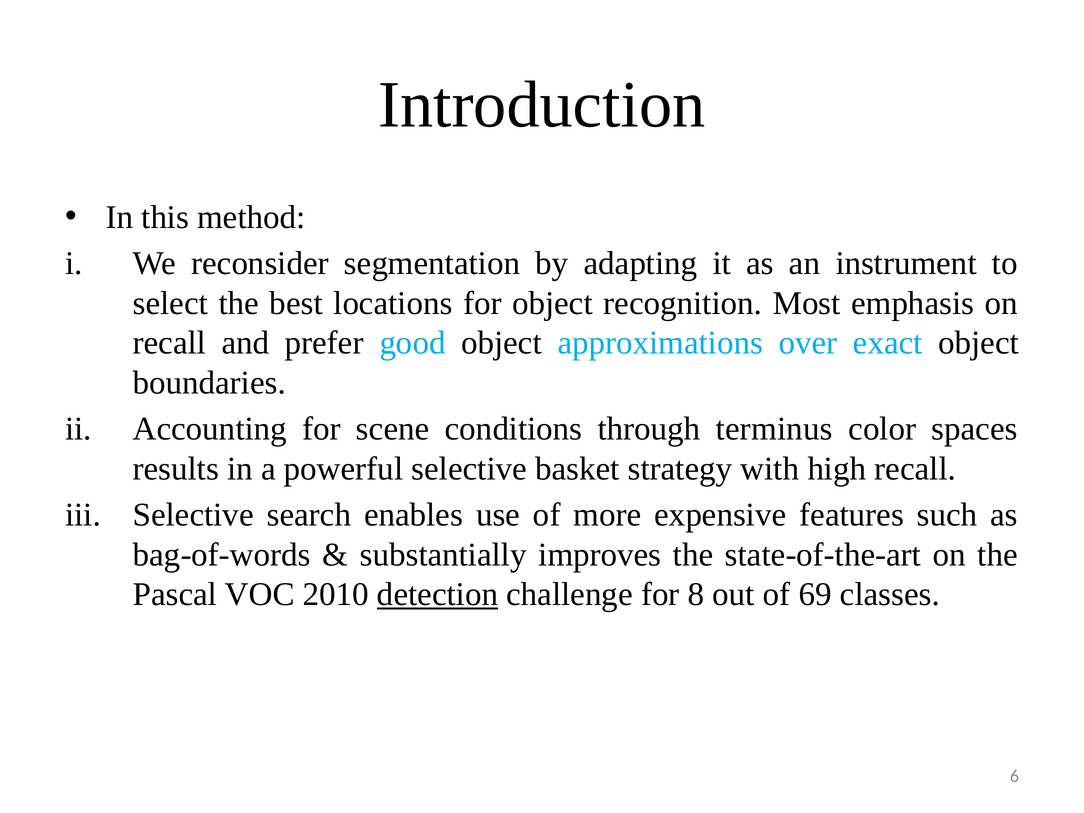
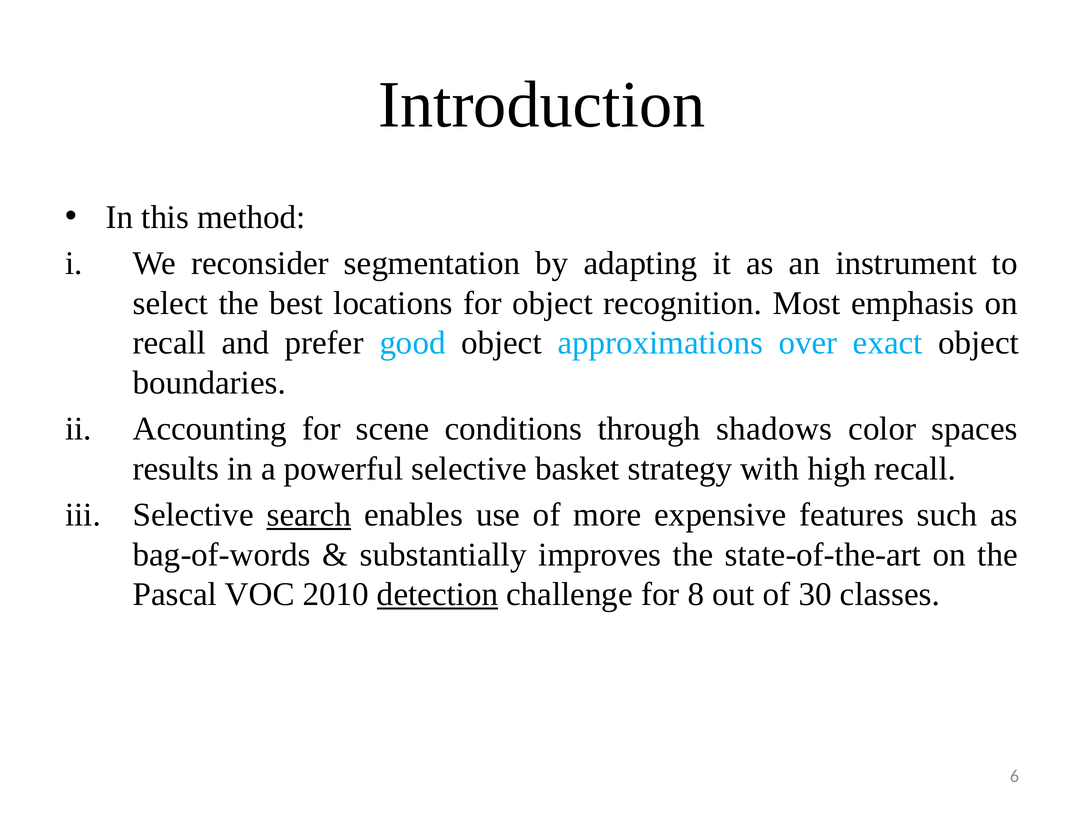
terminus: terminus -> shadows (774, 429)
search underline: none -> present (309, 515)
69: 69 -> 30 (815, 594)
